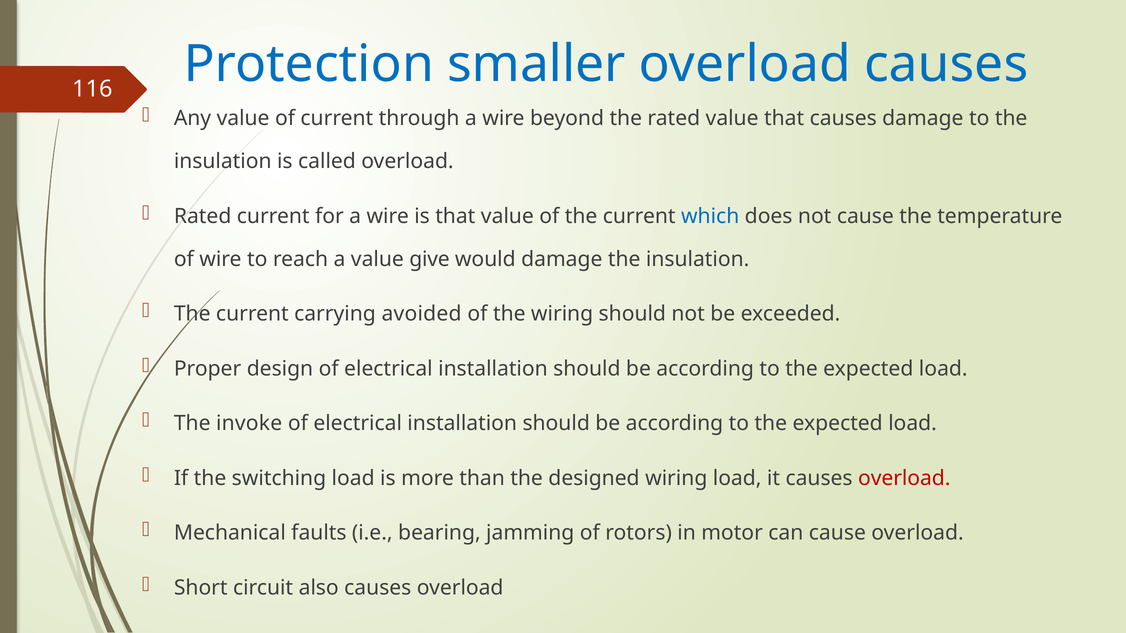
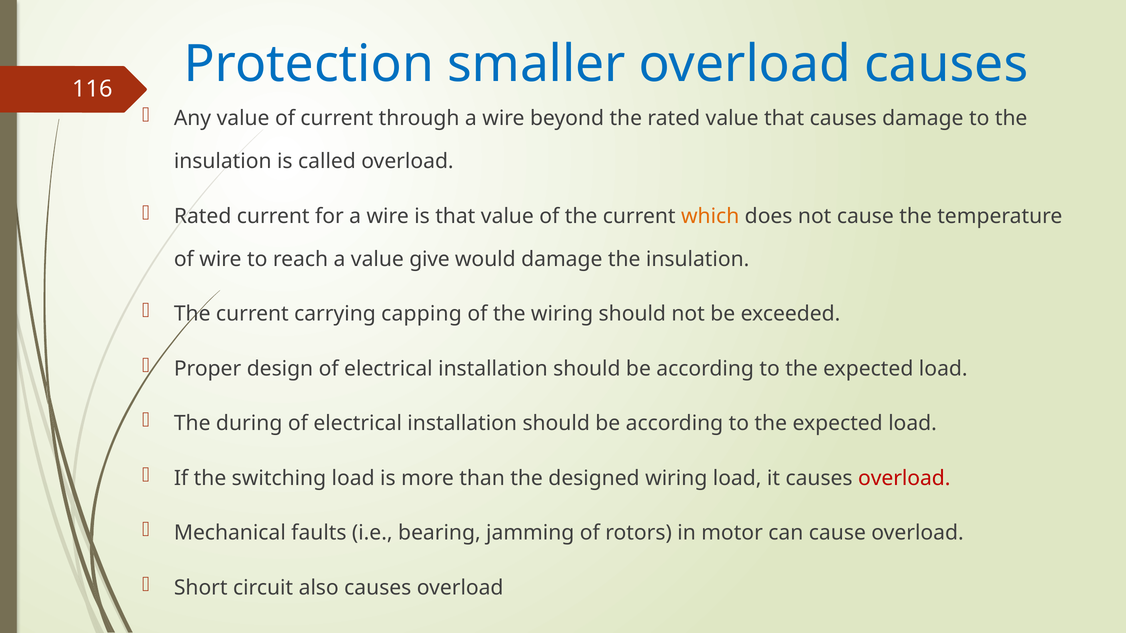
which colour: blue -> orange (710, 216)
avoided: avoided -> capping (422, 314)
invoke: invoke -> during (249, 424)
